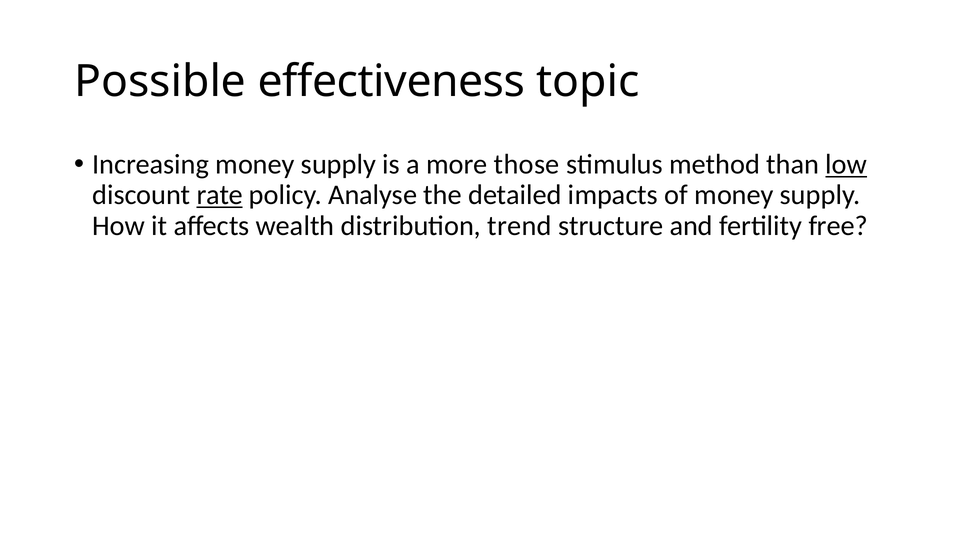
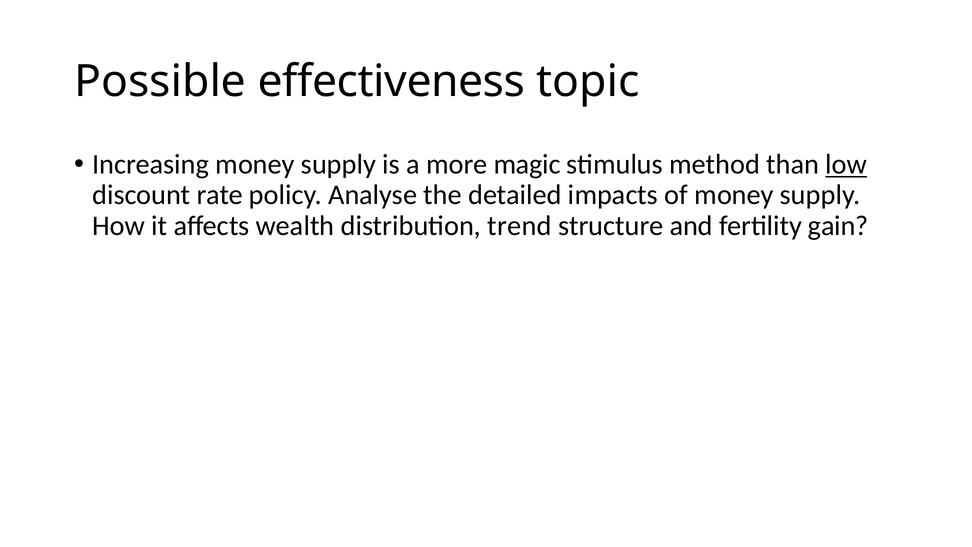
those: those -> magic (527, 164)
rate underline: present -> none (220, 195)
free: free -> gain (838, 226)
